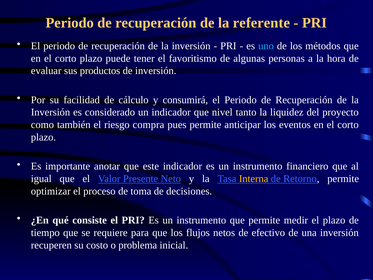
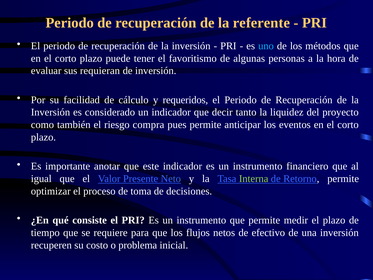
productos: productos -> requieran (100, 71)
consumirá: consumirá -> requeridos (185, 100)
nivel: nivel -> decir (222, 112)
Interna colour: yellow -> light green (254, 179)
